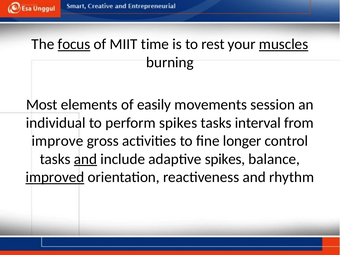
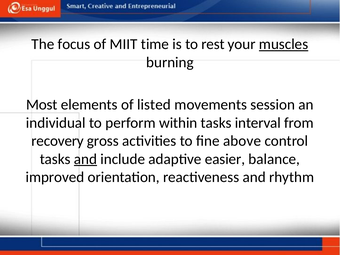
focus underline: present -> none (74, 44)
easily: easily -> listed (154, 105)
perform spikes: spikes -> within (178, 123)
improve: improve -> recovery (58, 141)
longer: longer -> above (242, 141)
adaptive spikes: spikes -> easier (225, 159)
improved underline: present -> none (55, 177)
